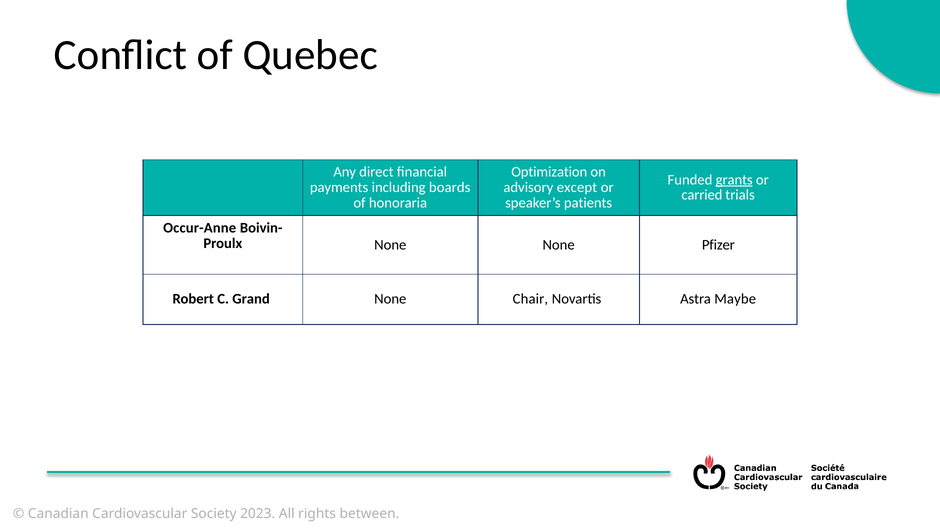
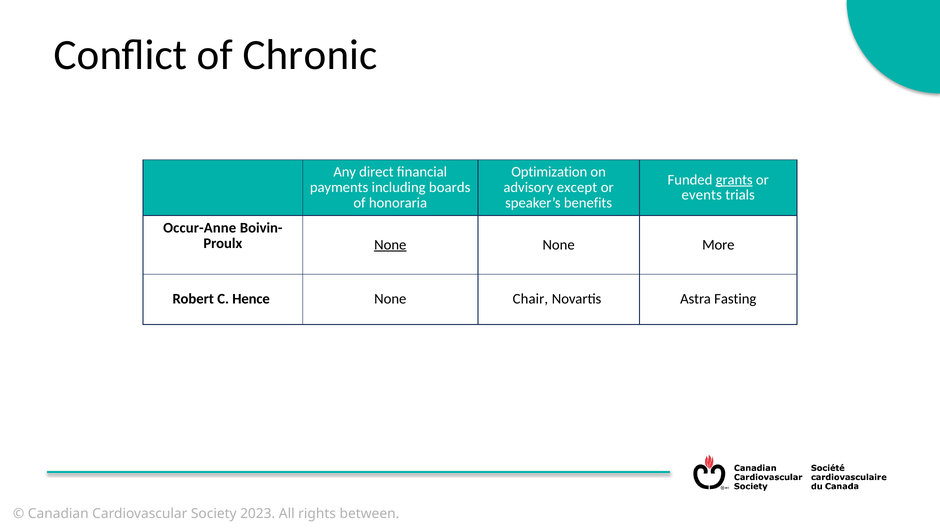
Quebec: Quebec -> Chronic (310, 55)
carried: carried -> events (702, 195)
patients: patients -> benefits (588, 203)
None underline: none -> present (390, 245)
Pfizer: Pfizer -> More (718, 245)
Grand: Grand -> Hence (251, 299)
Maybe: Maybe -> Fasting (735, 299)
